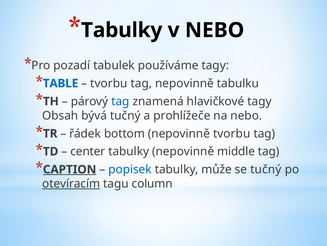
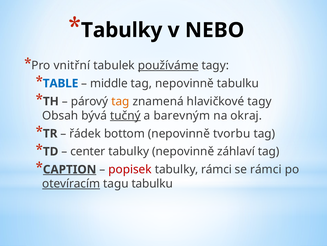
pozadí: pozadí -> vnitřní (72, 65)
používáme underline: none -> present (168, 65)
tvorbu: tvorbu -> middle (109, 83)
tag colour: blue -> orange (120, 101)
tučný underline: none -> present (125, 115)
prohlížeče: prohlížeče -> barevným (182, 115)
na nebo: nebo -> okraj (246, 115)
middle: middle -> záhlaví (236, 151)
popisek colour: blue -> red (130, 169)
tabulky může: může -> rámci (217, 169)
se tučný: tučný -> rámci (266, 169)
tagu column: column -> tabulku (152, 183)
